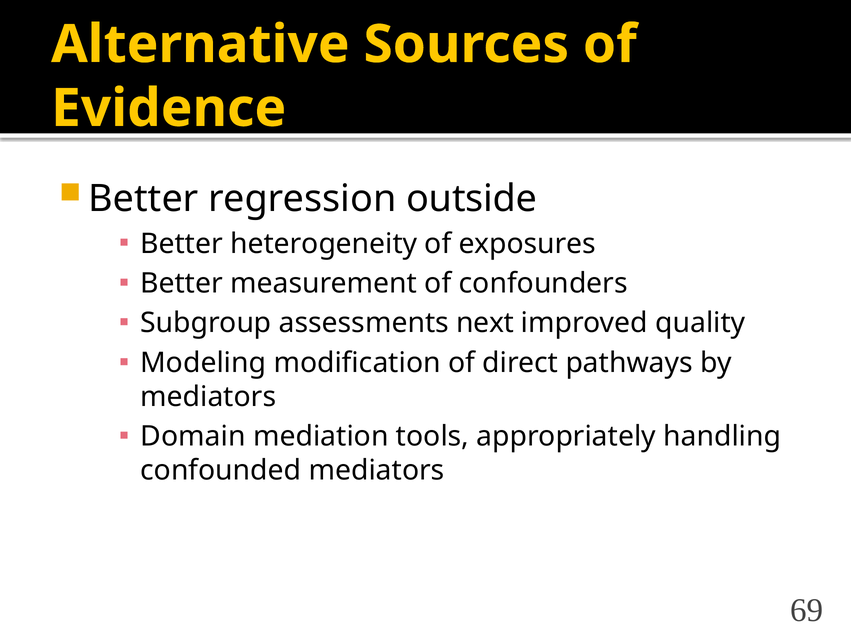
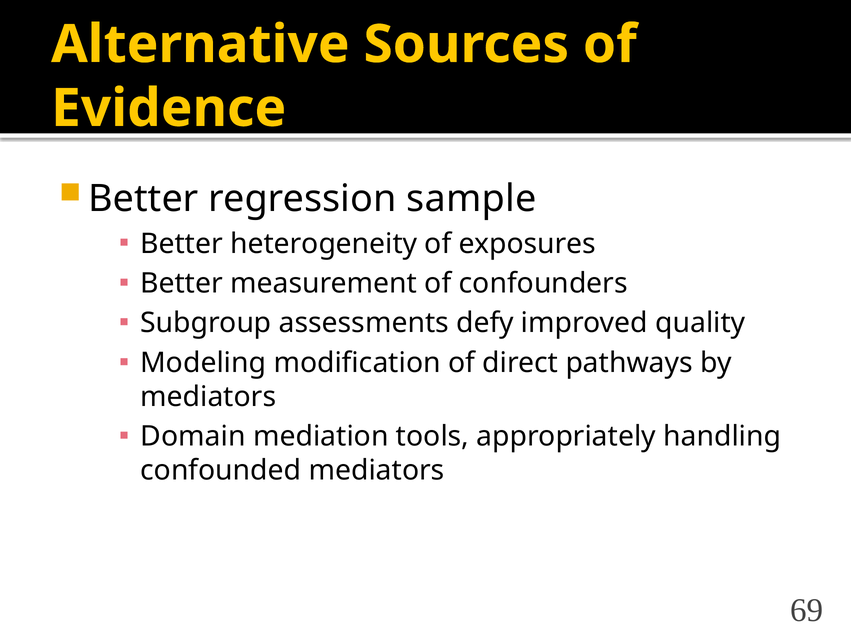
outside: outside -> sample (471, 199)
next: next -> defy (485, 323)
